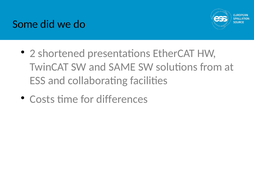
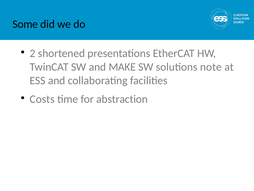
SAME: SAME -> MAKE (122, 67)
from: from -> note (211, 67)
differences: differences -> abstraction (122, 99)
